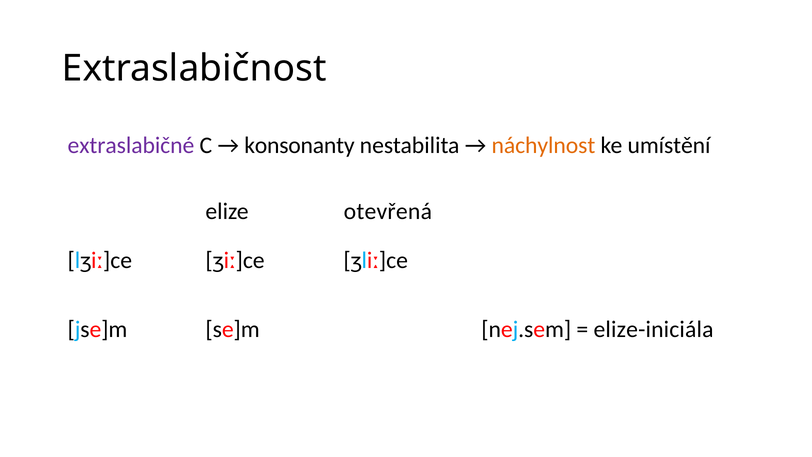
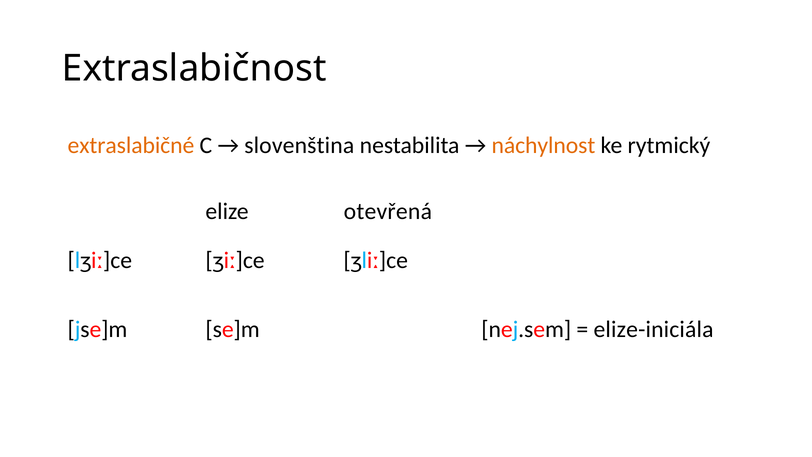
extraslabičné colour: purple -> orange (131, 145)
konsonanty: konsonanty -> slovenština (299, 145)
umístění: umístění -> rytmický (669, 145)
